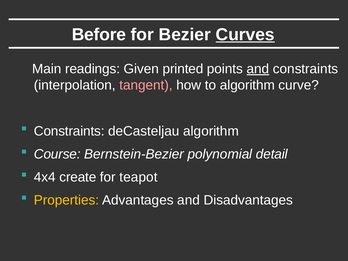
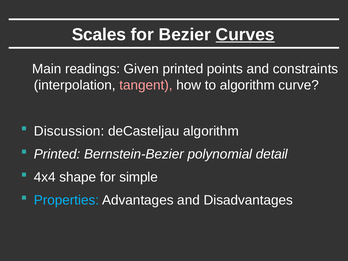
Before: Before -> Scales (99, 35)
and underline: present -> none (258, 69)
Constraints: Constraints -> Discussion (69, 131)
Course: Course -> Printed (57, 154)
create: create -> shape (78, 177)
teapot: teapot -> simple (139, 177)
Properties colour: yellow -> light blue (67, 200)
